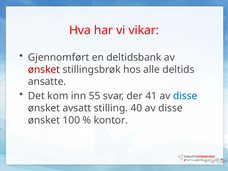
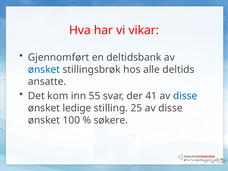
ønsket colour: red -> blue (44, 69)
avsatt: avsatt -> ledige (77, 108)
40: 40 -> 25 (136, 108)
kontor: kontor -> søkere (111, 120)
